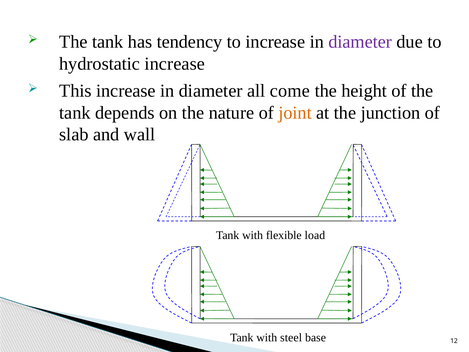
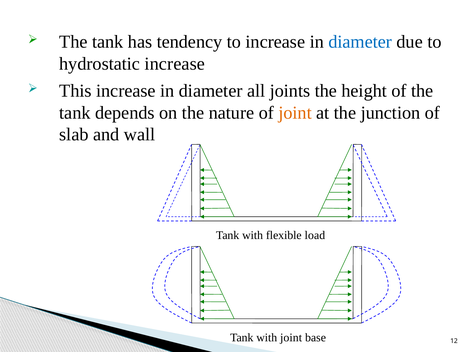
diameter colour: purple -> blue (360, 42)
come: come -> joints (290, 91)
with steel: steel -> joint (291, 337)
